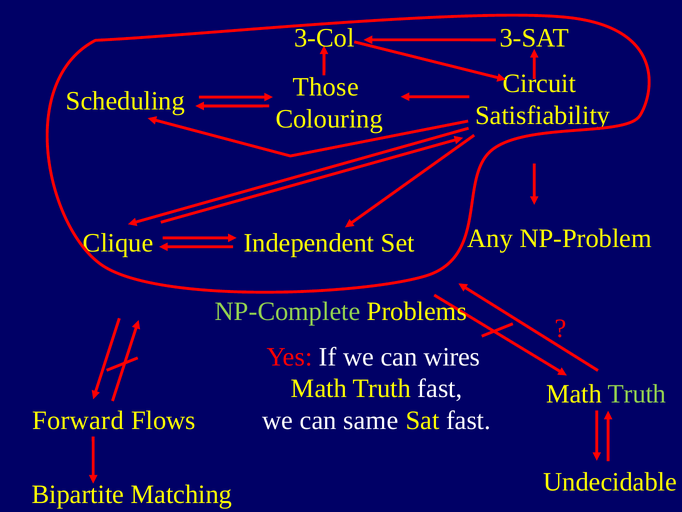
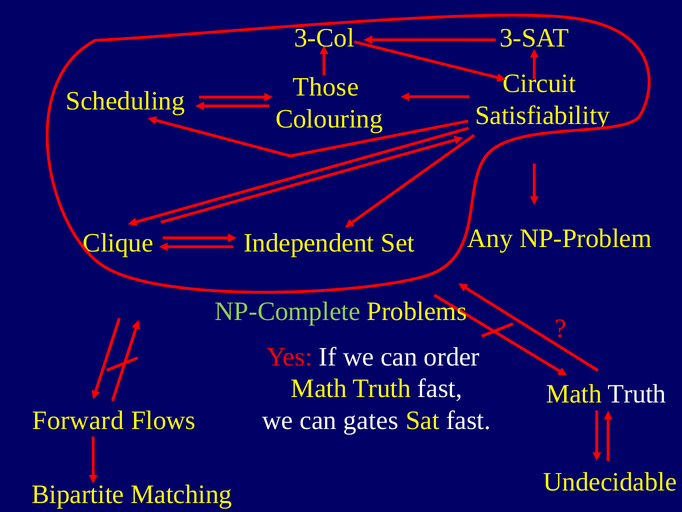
wires: wires -> order (452, 356)
Truth colour: light green -> white (637, 394)
same: same -> gates (371, 420)
